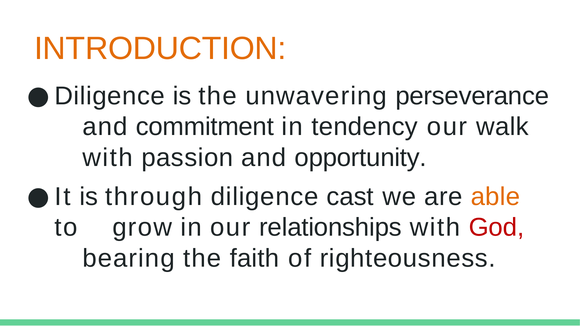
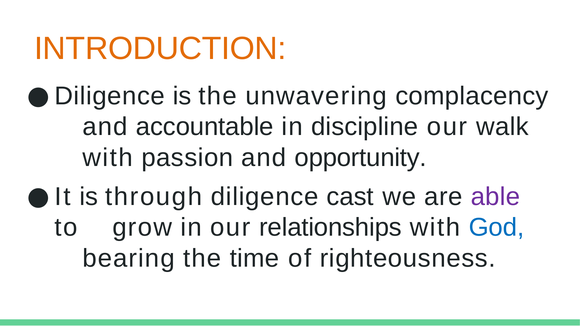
perseverance: perseverance -> complacency (472, 96)
commitment: commitment -> accountable (205, 127)
tendency: tendency -> discipline (365, 127)
able colour: orange -> purple (495, 197)
God colour: red -> blue (496, 228)
faith: faith -> time (254, 259)
